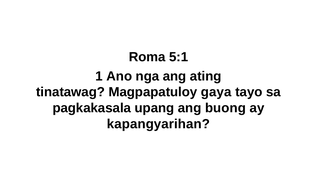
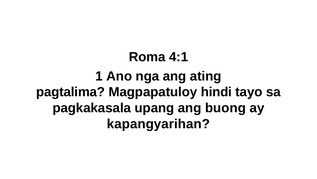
5:1: 5:1 -> 4:1 (179, 57)
tinatawag: tinatawag -> pagtalima (71, 92)
gaya: gaya -> hindi (216, 92)
